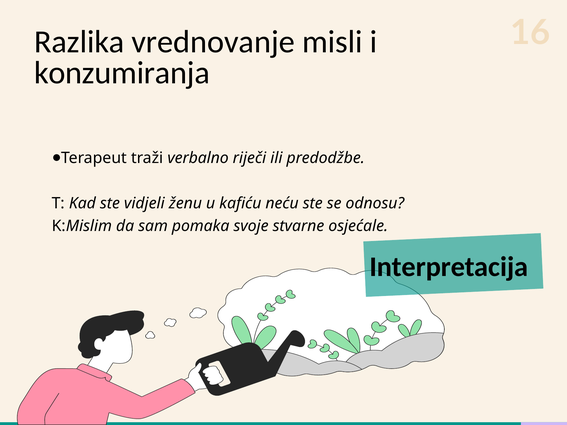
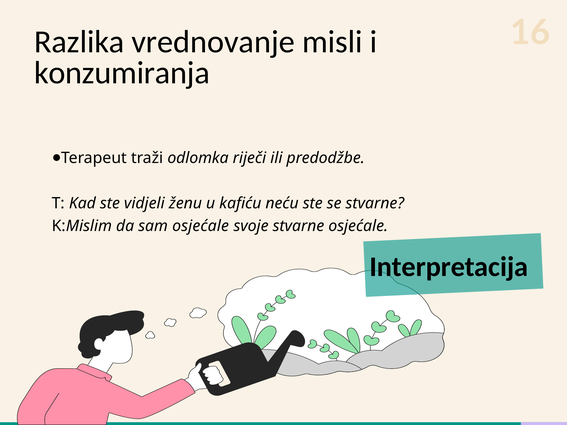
verbalno: verbalno -> odlomka (198, 158)
se odnosu: odnosu -> stvarne (375, 203)
sam pomaka: pomaka -> osjećale (201, 226)
